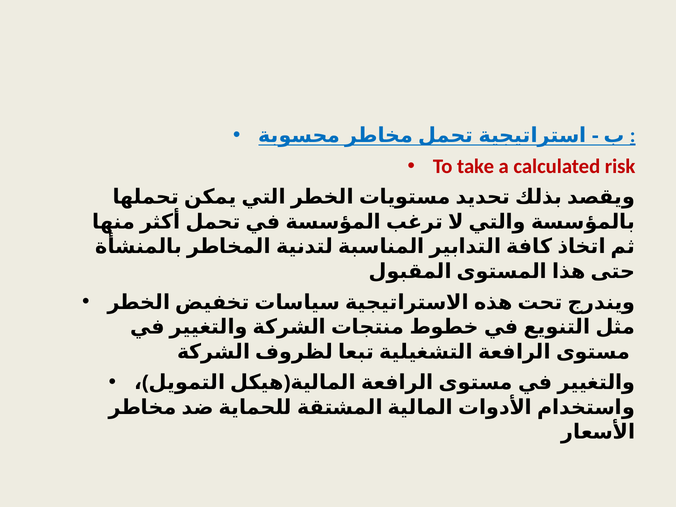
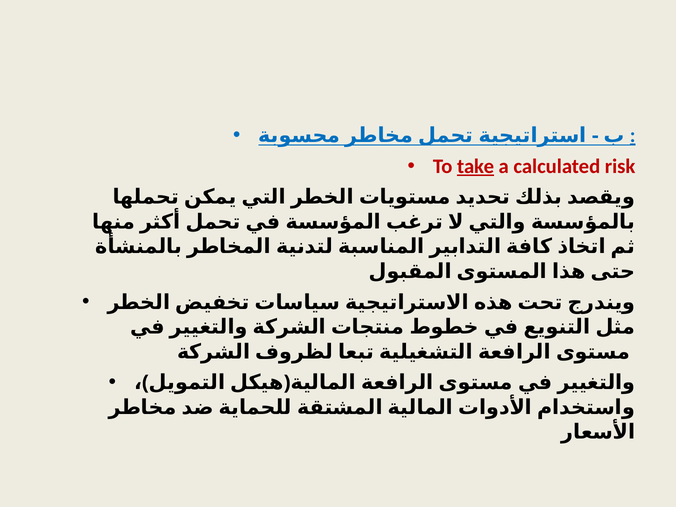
take underline: none -> present (476, 166)
